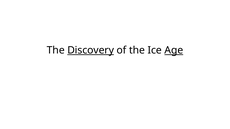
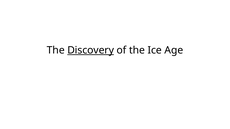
Age underline: present -> none (174, 50)
